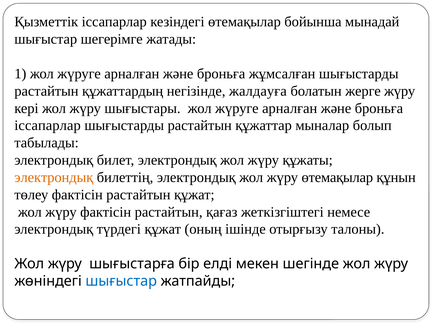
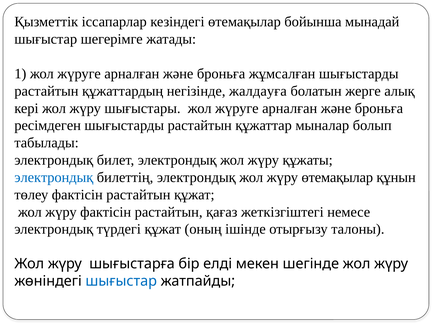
жерге жүру: жүру -> алық (400, 91)
іссапарлар: іссапарлар -> ресімдеген (48, 126)
электрондық colour: orange -> blue (54, 177)
